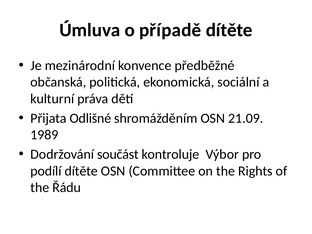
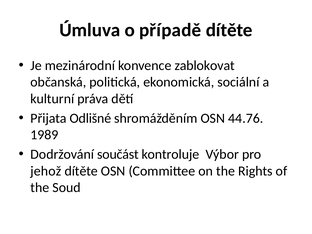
předběžné: předběžné -> zablokovat (205, 65)
21.09: 21.09 -> 44.76 (246, 118)
podílí: podílí -> jehož (46, 171)
Řádu: Řádu -> Soud (67, 188)
